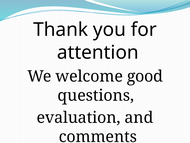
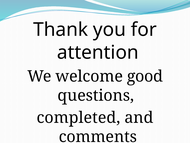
evaluation: evaluation -> completed (78, 117)
